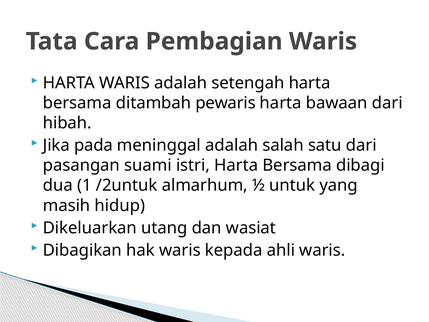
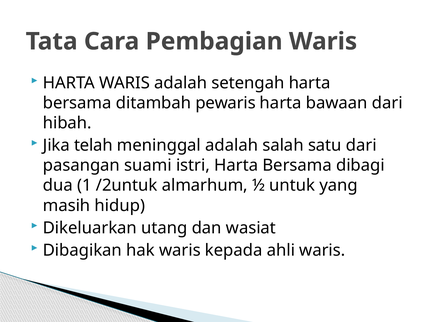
pada: pada -> telah (93, 145)
